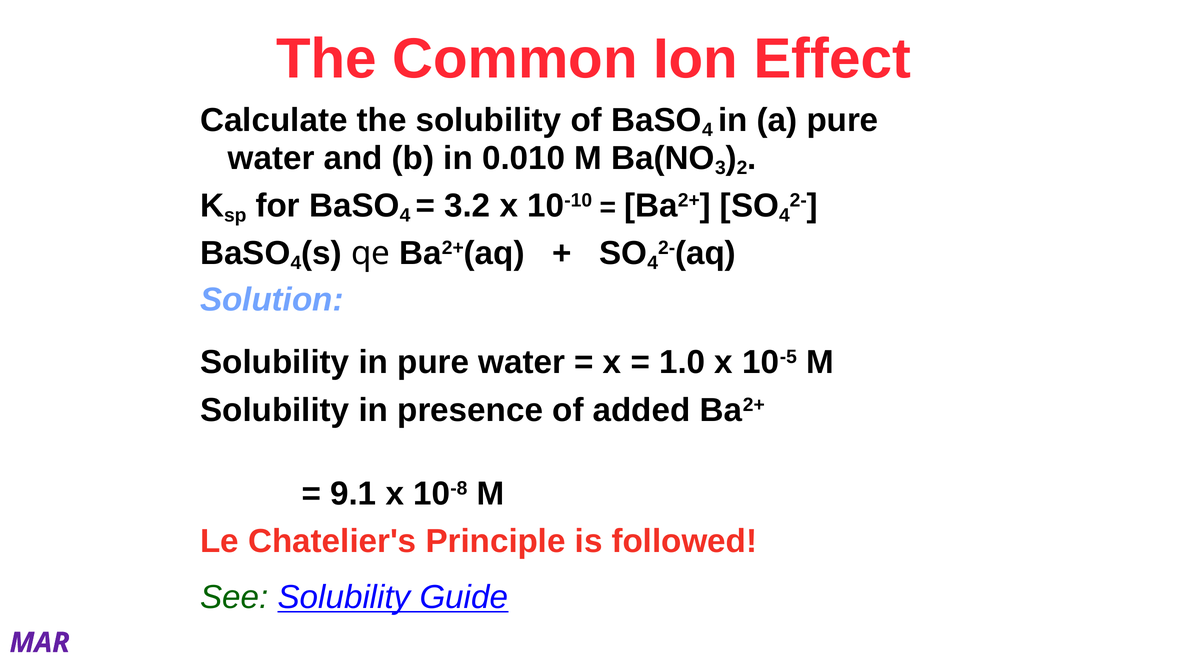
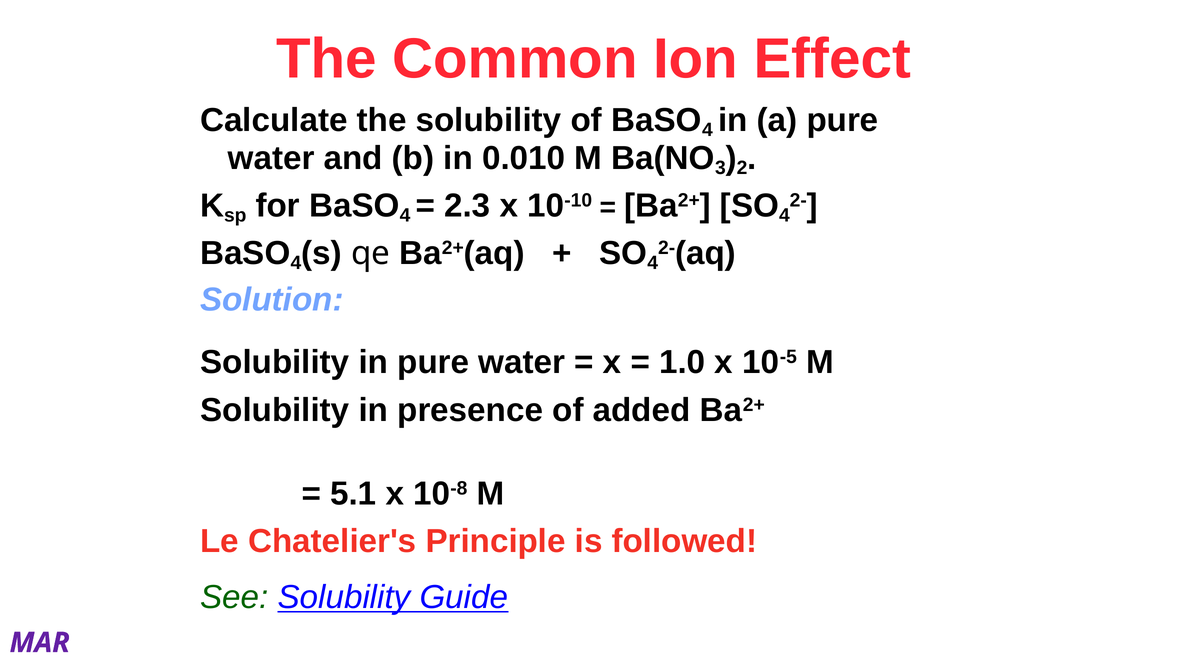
3.2: 3.2 -> 2.3 (467, 206)
9.1: 9.1 -> 5.1 (353, 493)
